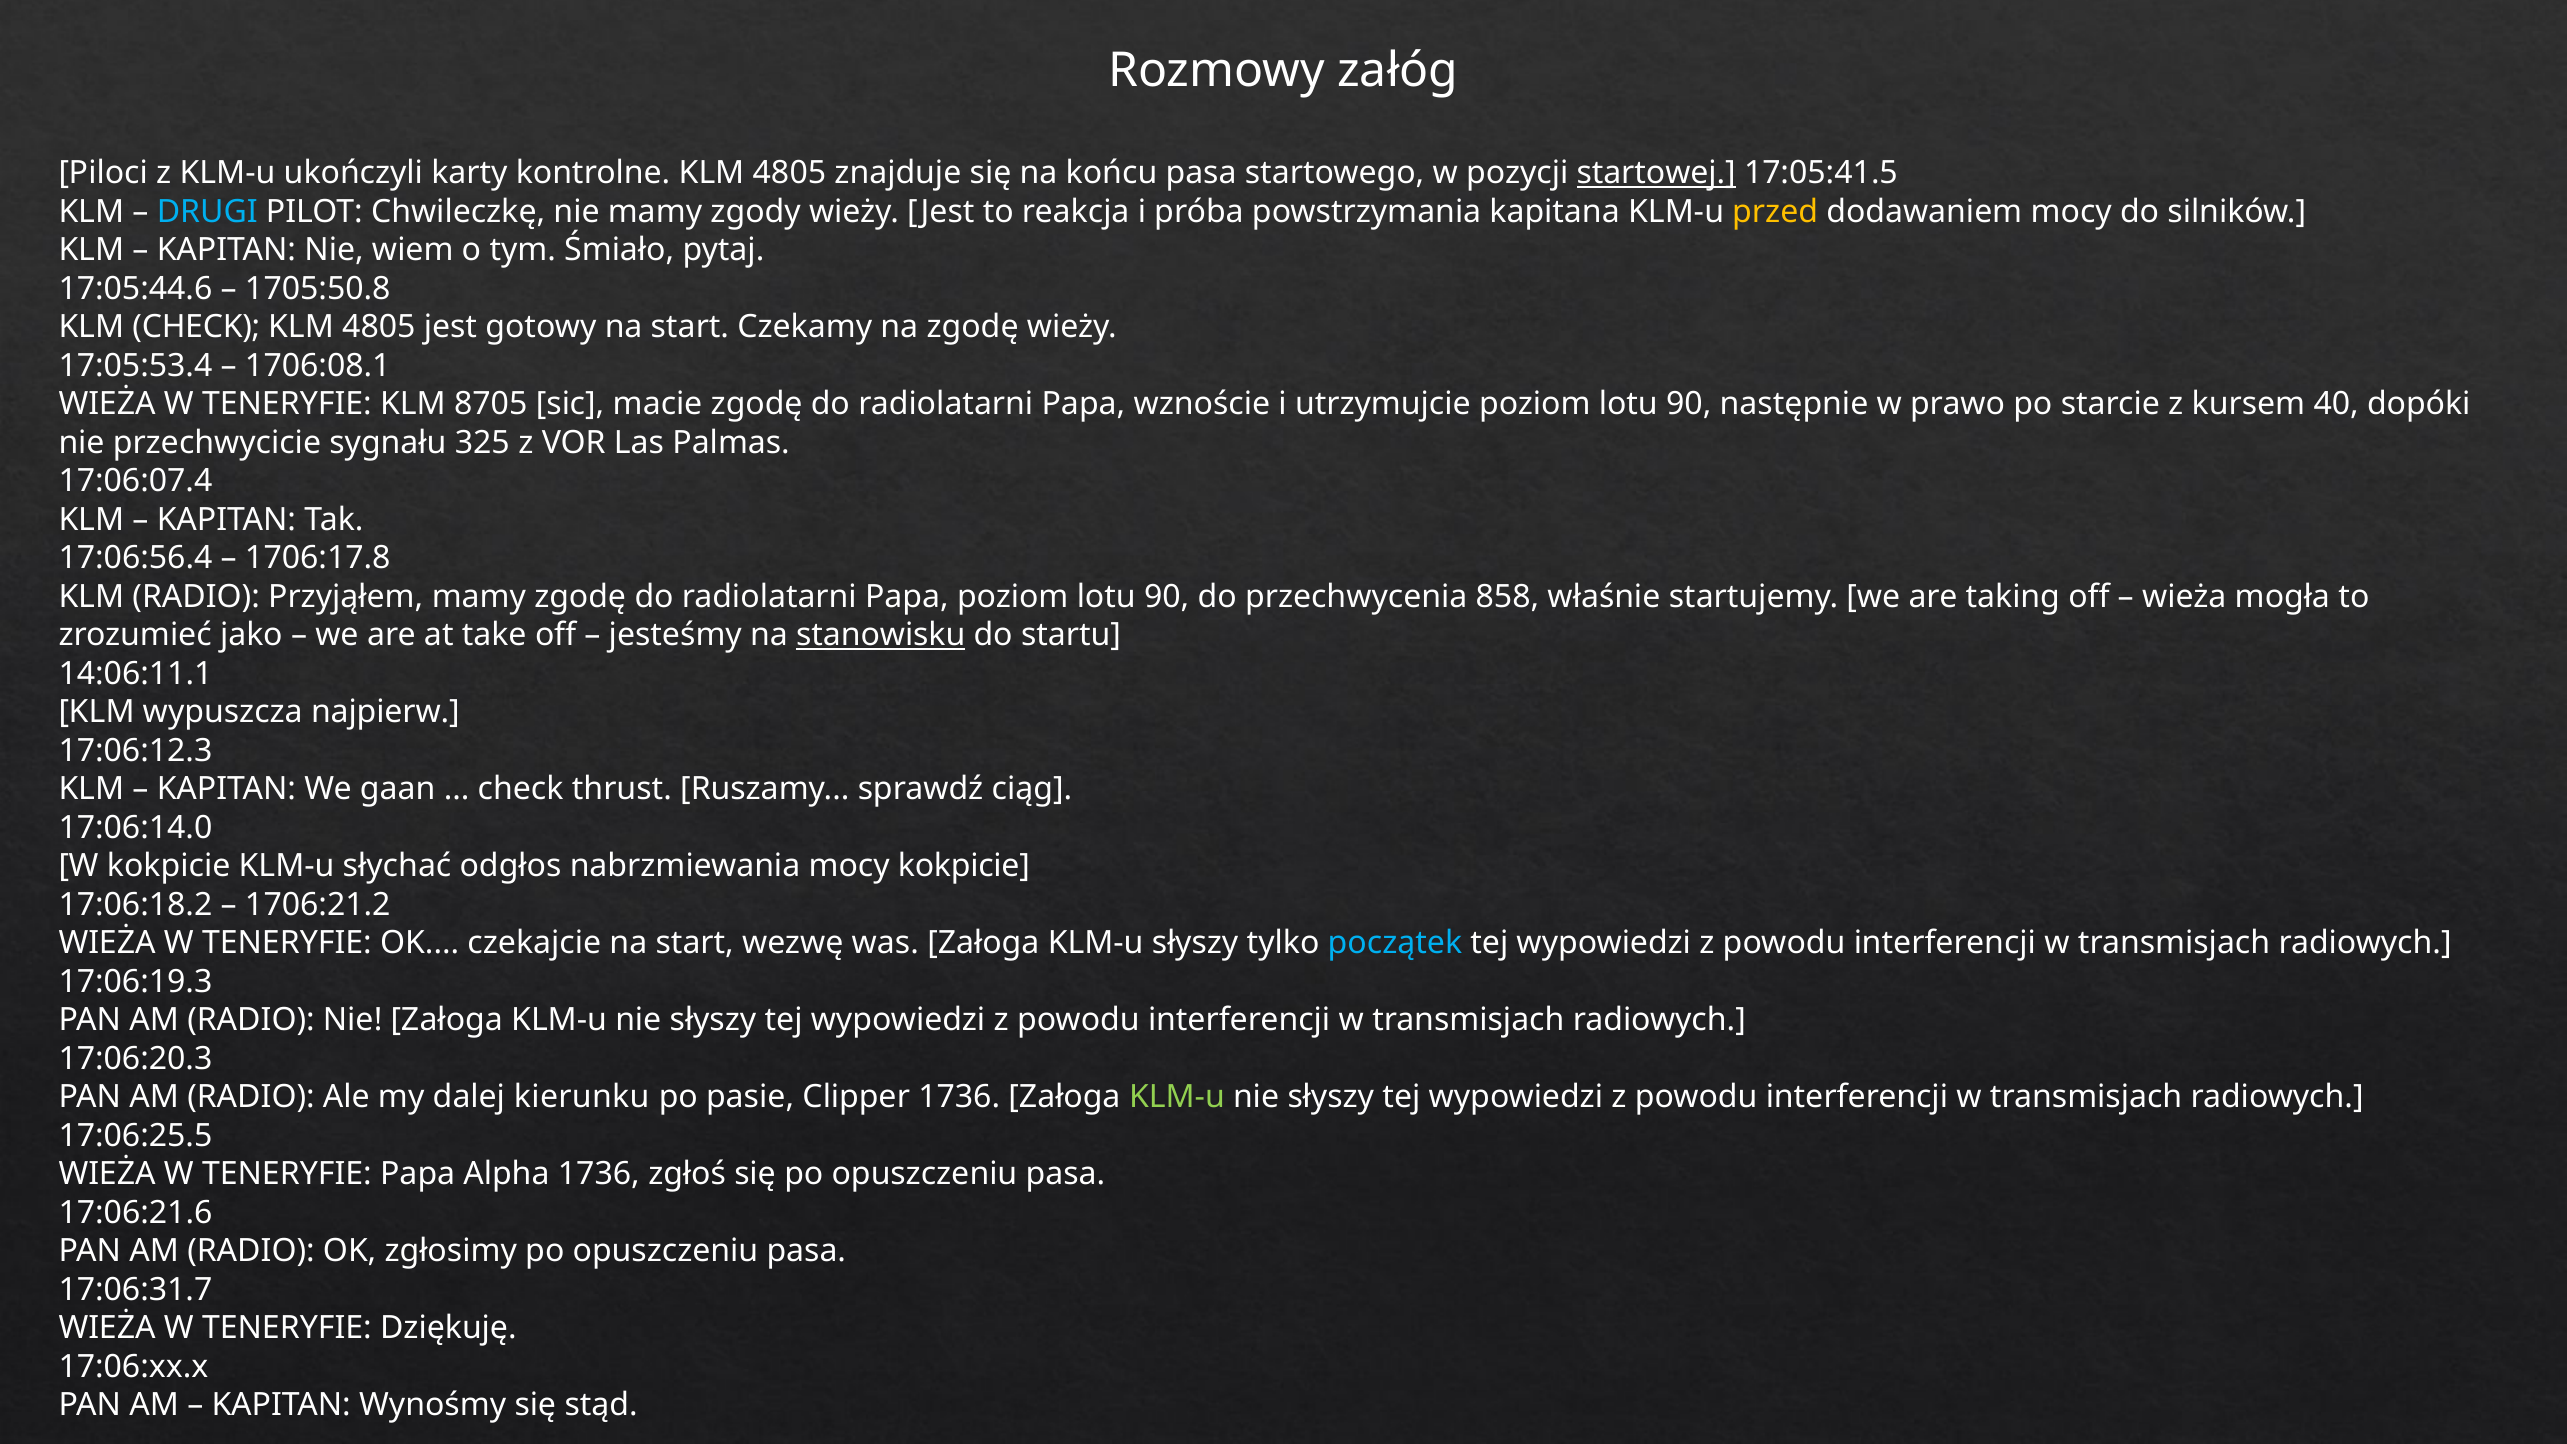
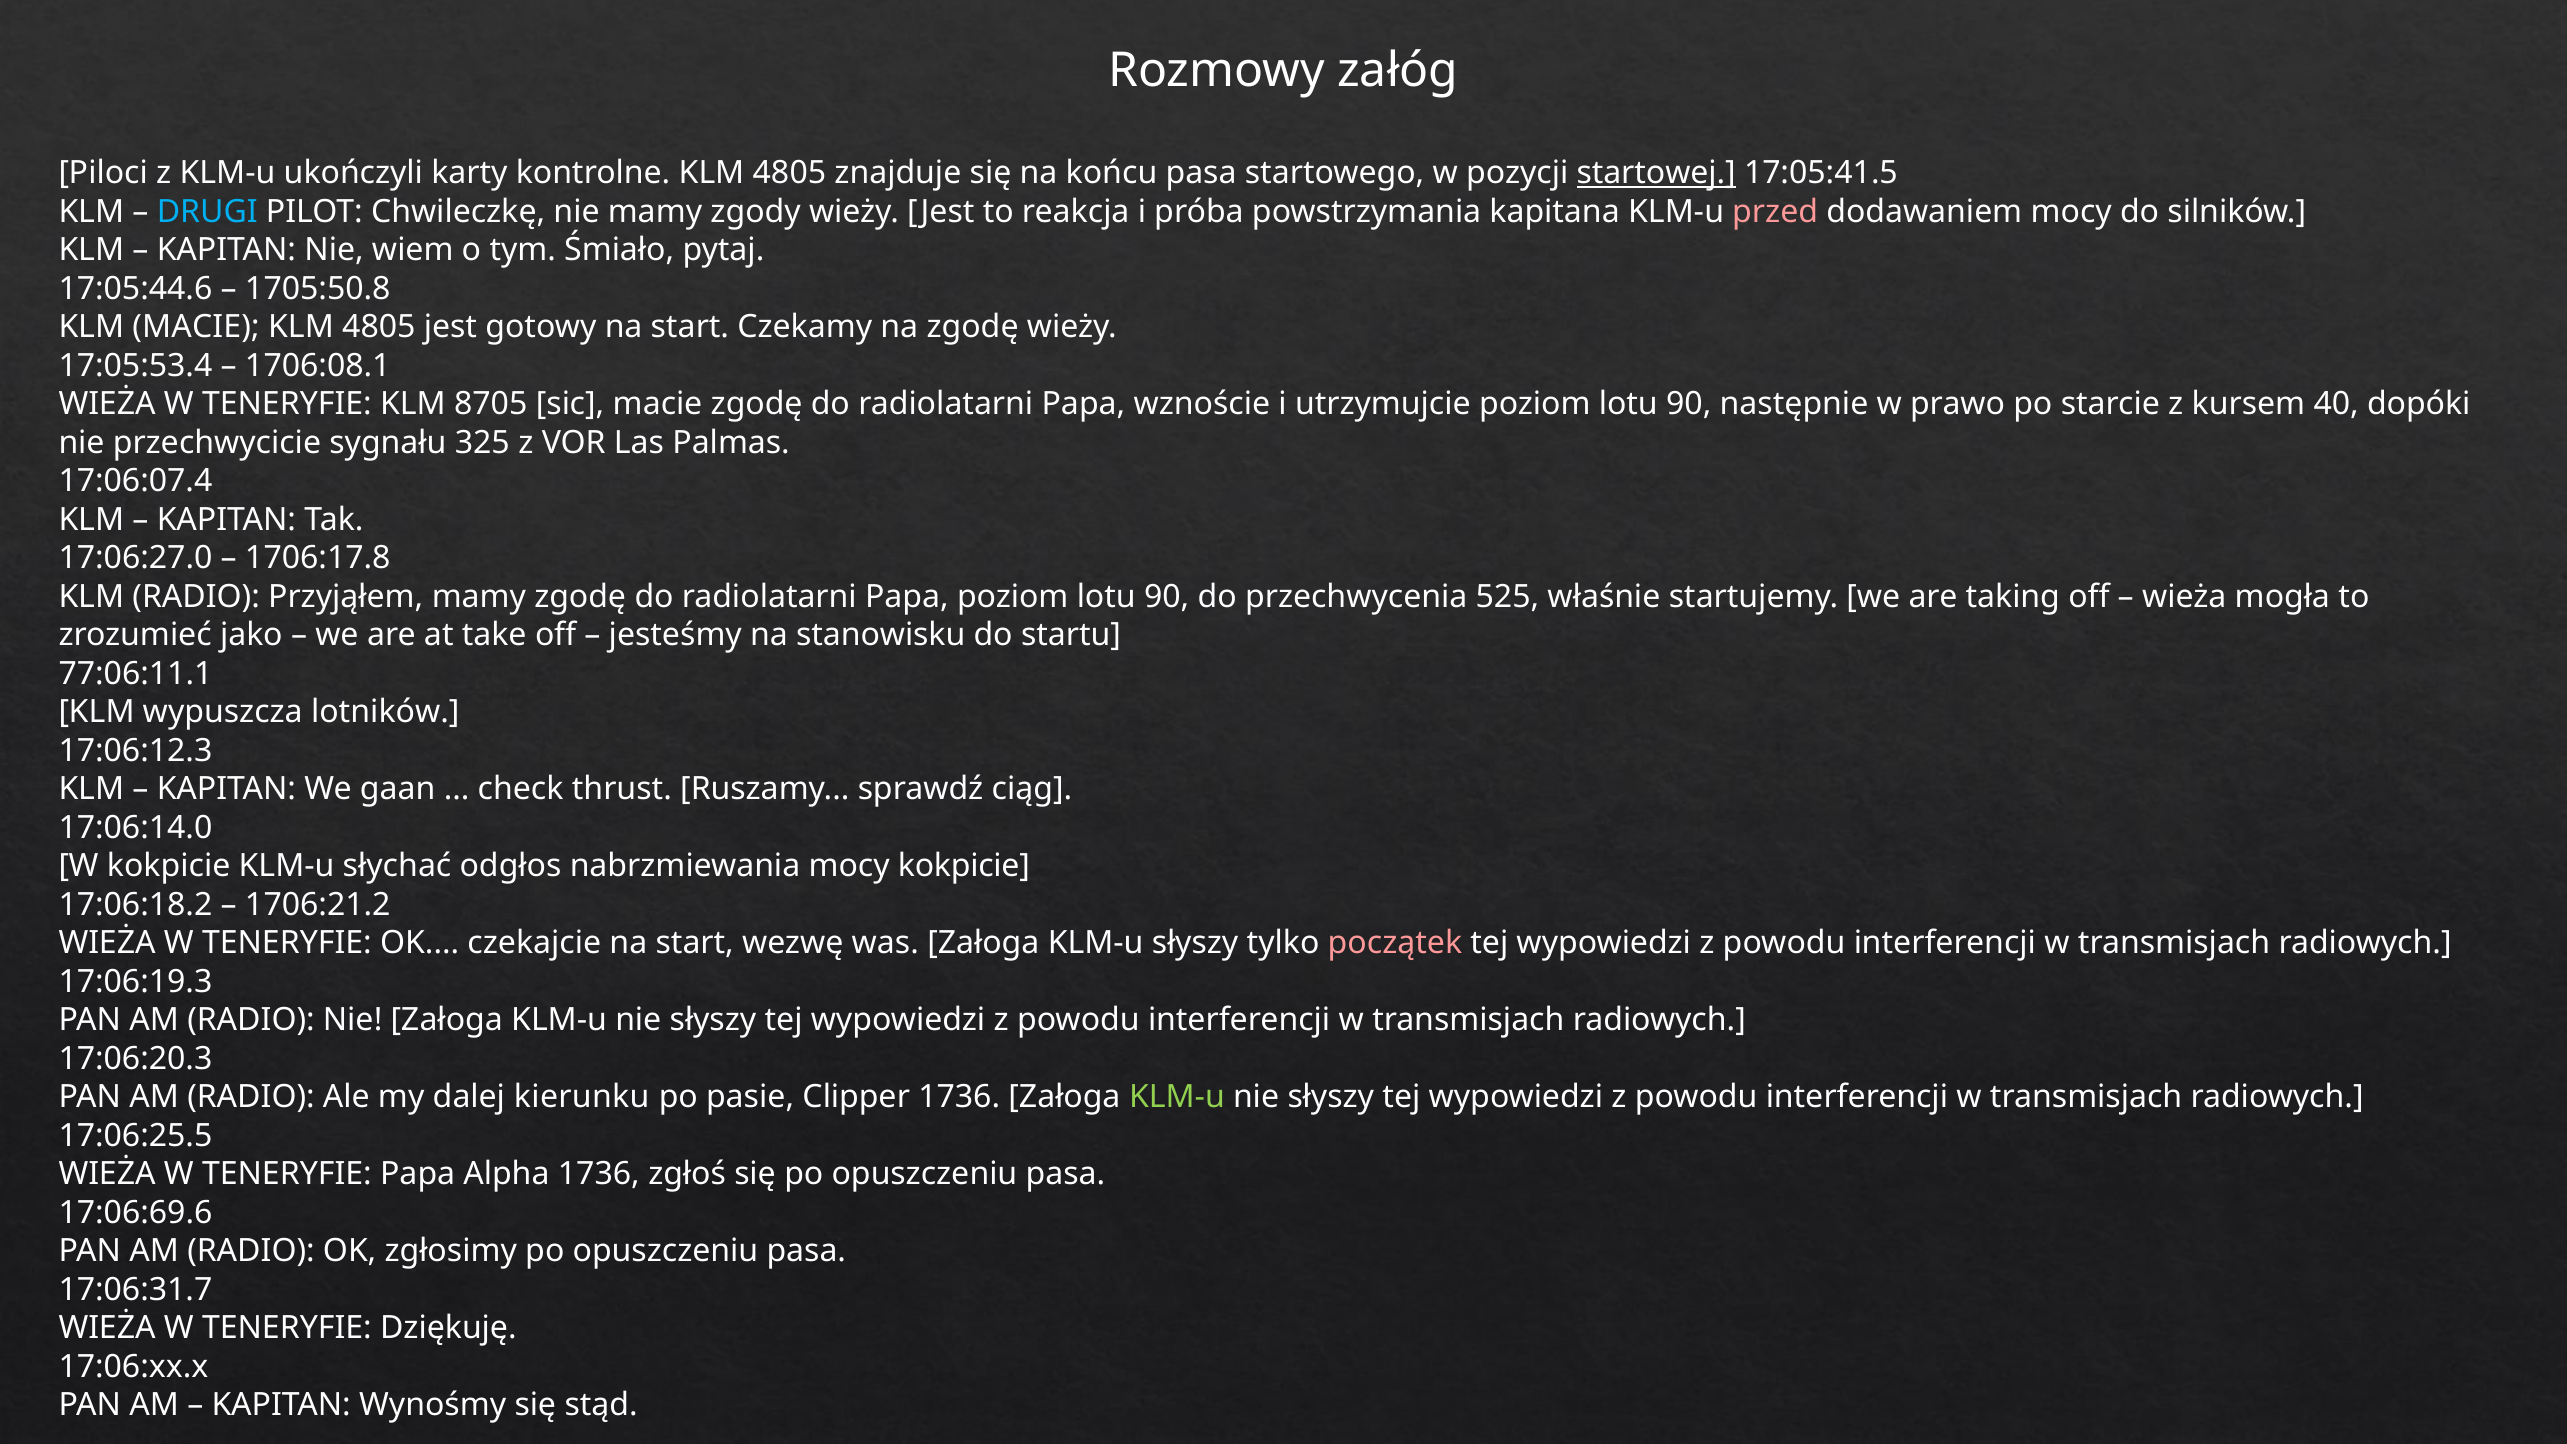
przed colour: yellow -> pink (1775, 212)
KLM CHECK: CHECK -> MACIE (196, 327)
17:06:56.4: 17:06:56.4 -> 17:06:27.0 (135, 558)
858: 858 -> 525 (1507, 597)
stanowisku underline: present -> none (881, 635)
14:06:11.1: 14:06:11.1 -> 77:06:11.1 (135, 674)
najpierw: najpierw -> lotników (385, 712)
początek colour: light blue -> pink (1395, 943)
17:06:21.6: 17:06:21.6 -> 17:06:69.6 (135, 1213)
